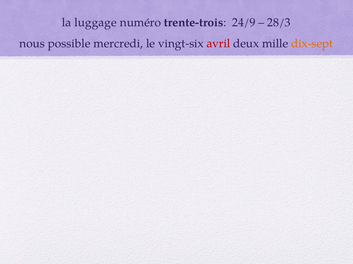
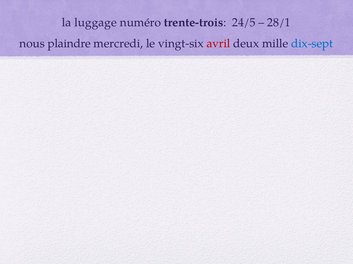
24/9: 24/9 -> 24/5 (244, 23)
28/3: 28/3 -> 28/1 (279, 23)
possible: possible -> plaindre (69, 44)
dix-sept colour: orange -> blue (312, 44)
